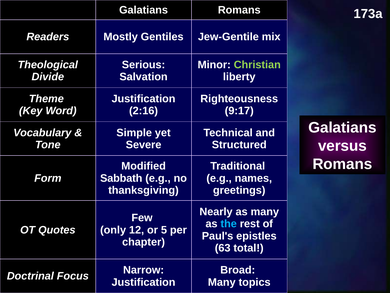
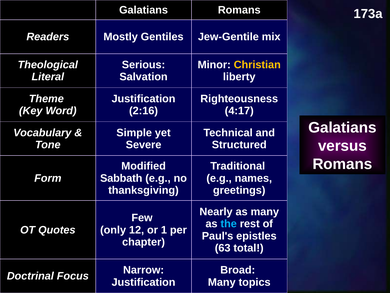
Christian colour: light green -> yellow (257, 65)
Divide: Divide -> Literal (48, 77)
9:17: 9:17 -> 4:17 (239, 111)
5: 5 -> 1 (164, 230)
